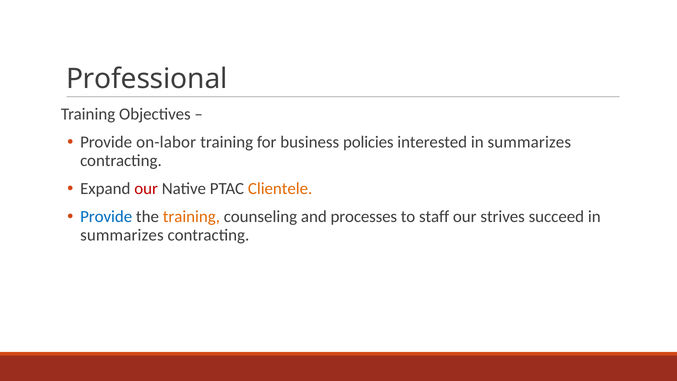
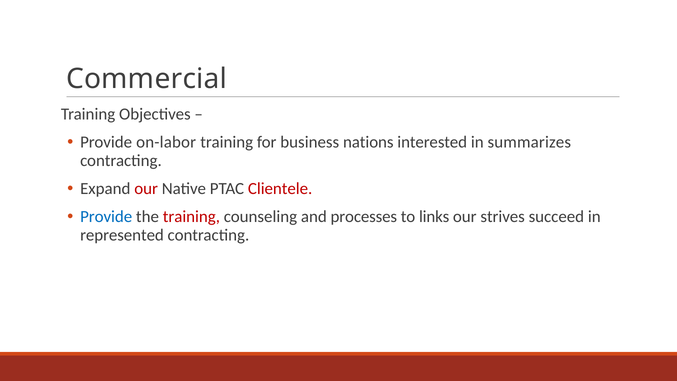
Professional: Professional -> Commercial (147, 79)
policies: policies -> nations (368, 142)
Clientele colour: orange -> red (280, 189)
training colour: orange -> red (191, 217)
staff: staff -> links (434, 217)
summarizes: summarizes -> represented (122, 235)
